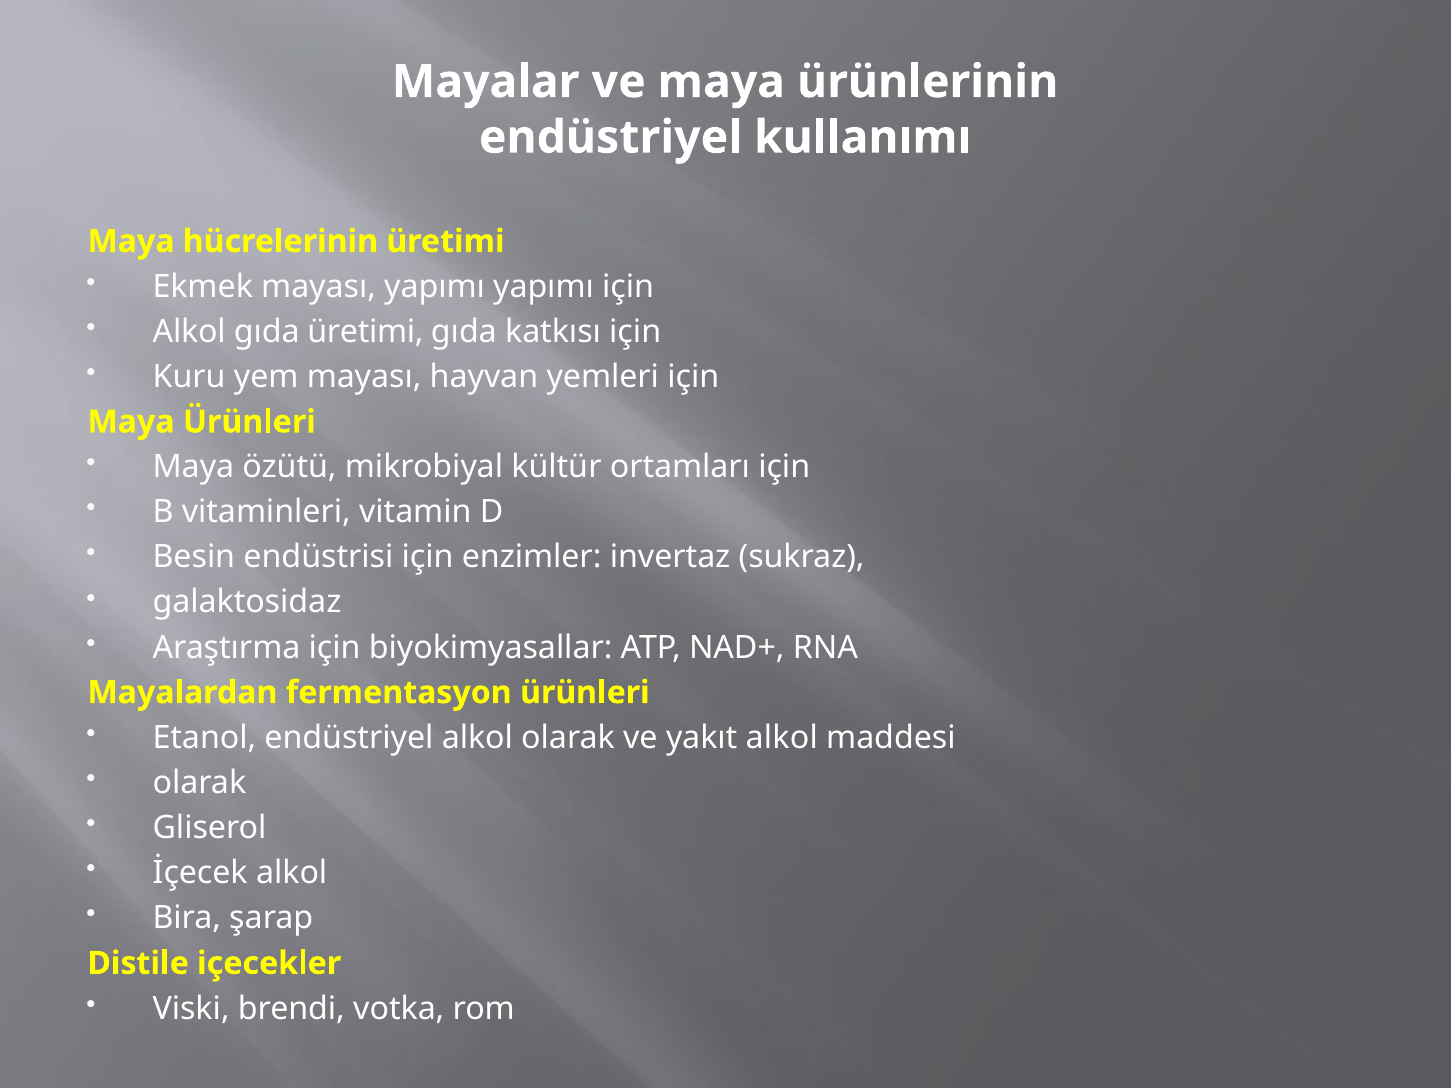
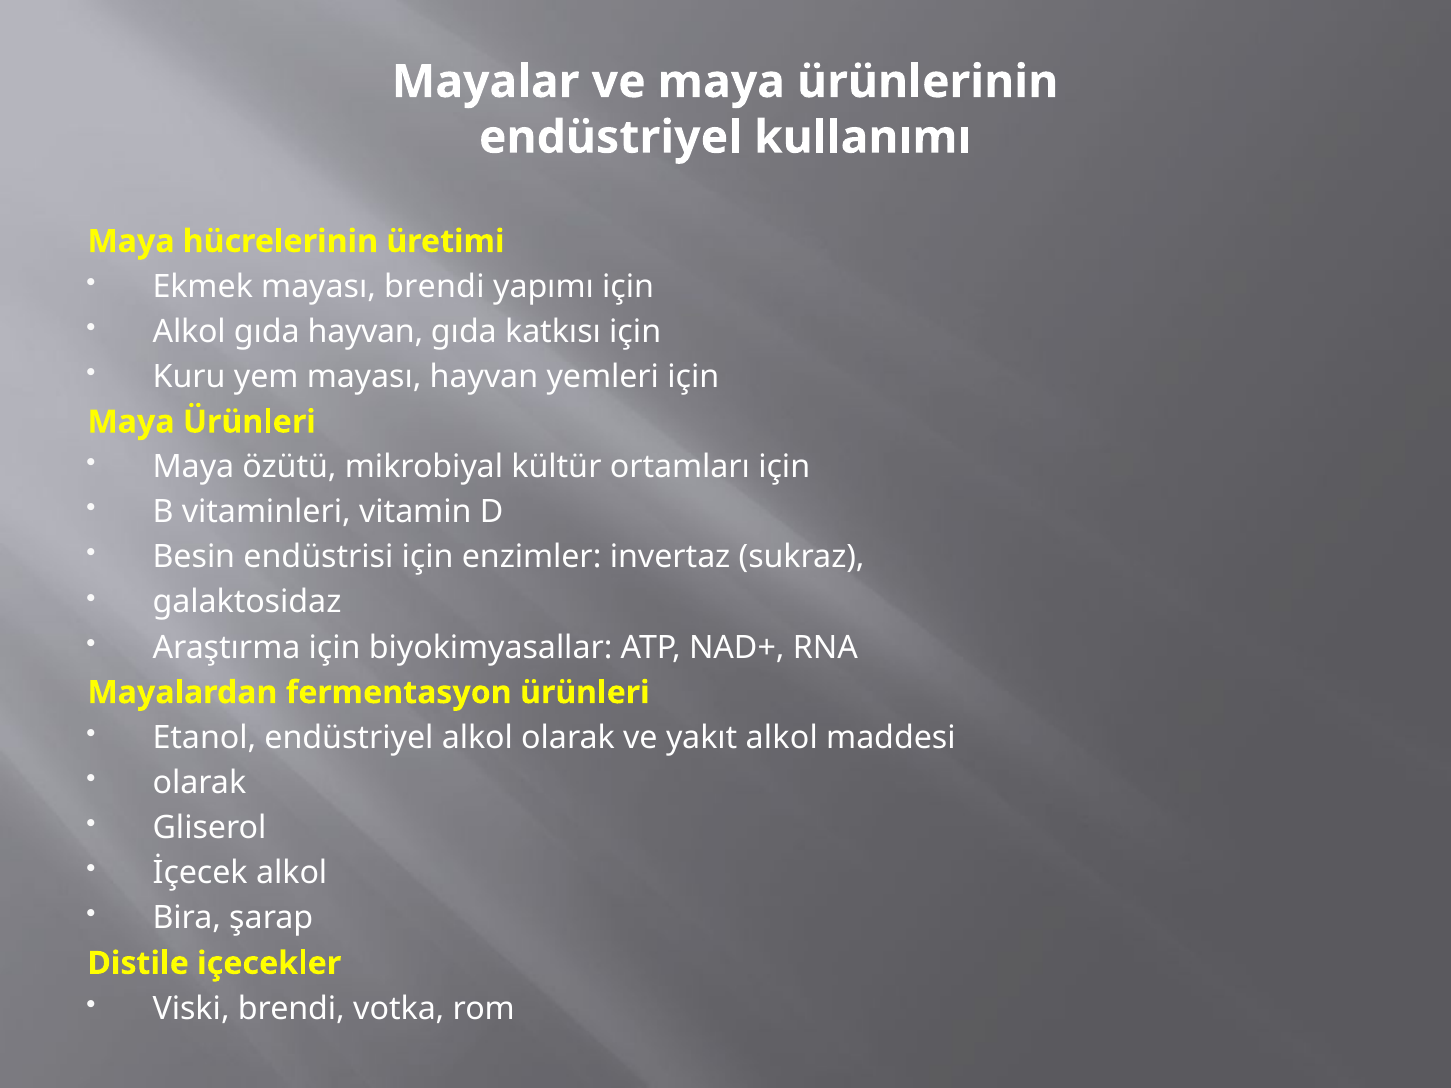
mayası yapımı: yapımı -> brendi (434, 287)
gıda üretimi: üretimi -> hayvan (365, 332)
